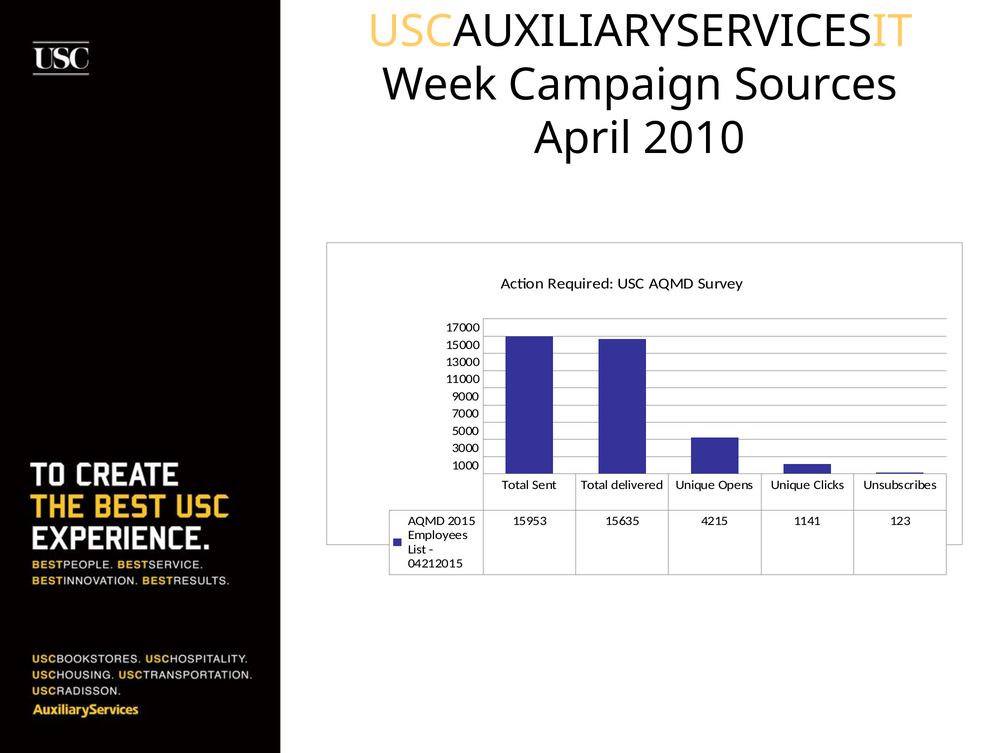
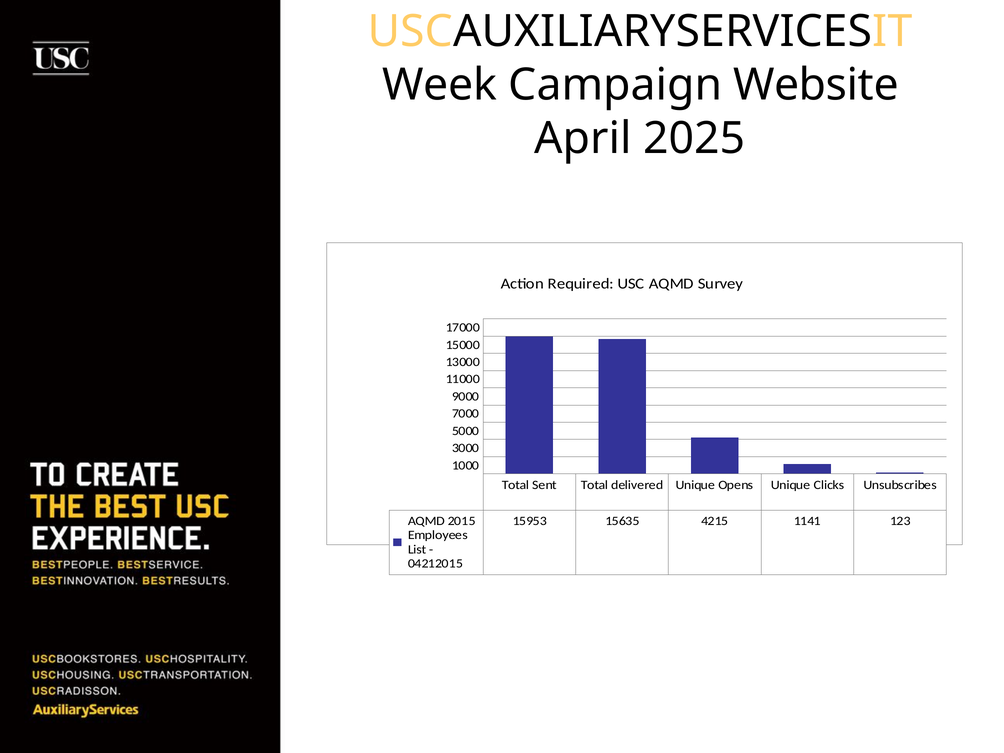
Sources: Sources -> Website (816, 85)
2010: 2010 -> 2025 (694, 139)
